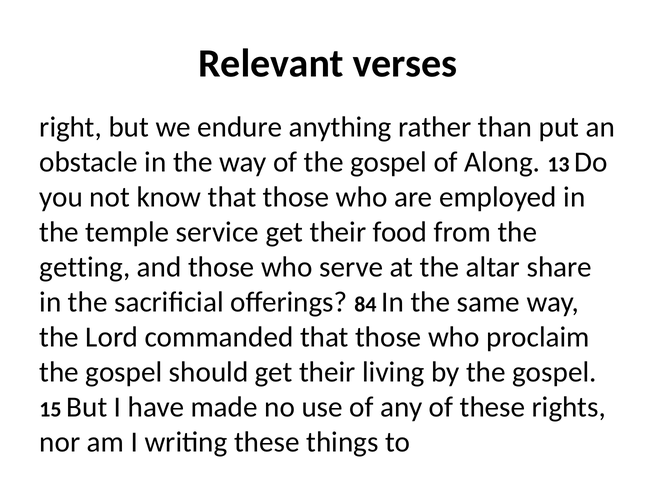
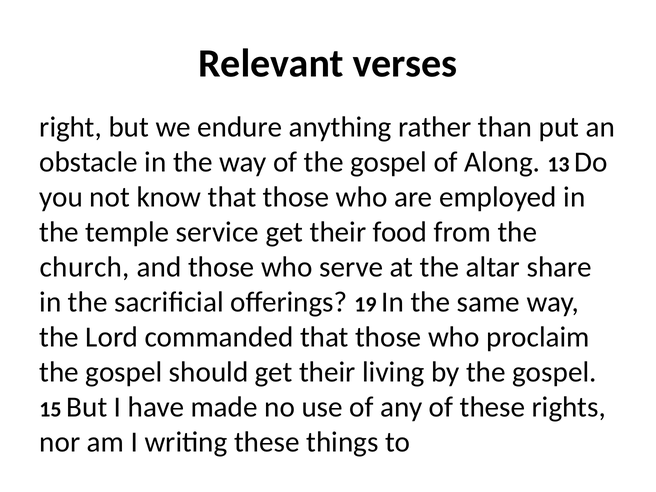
getting: getting -> church (85, 267)
84: 84 -> 19 (365, 304)
